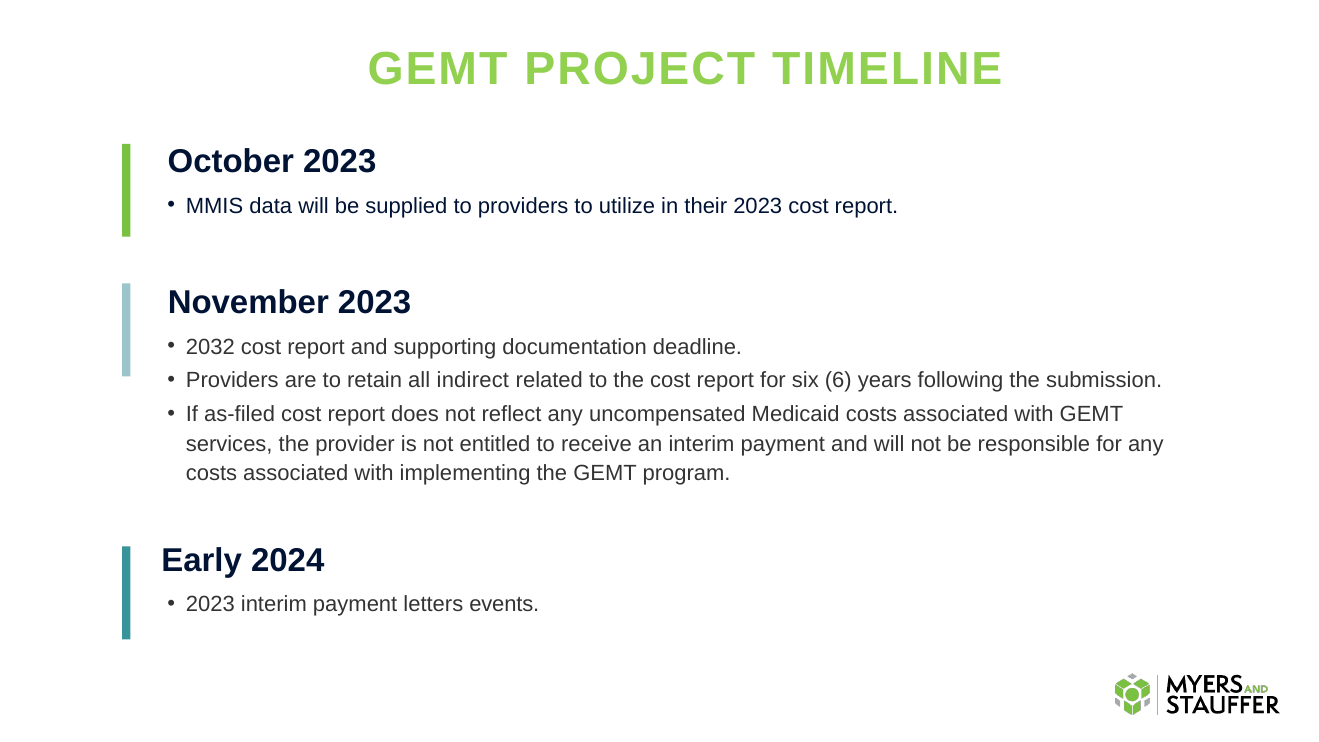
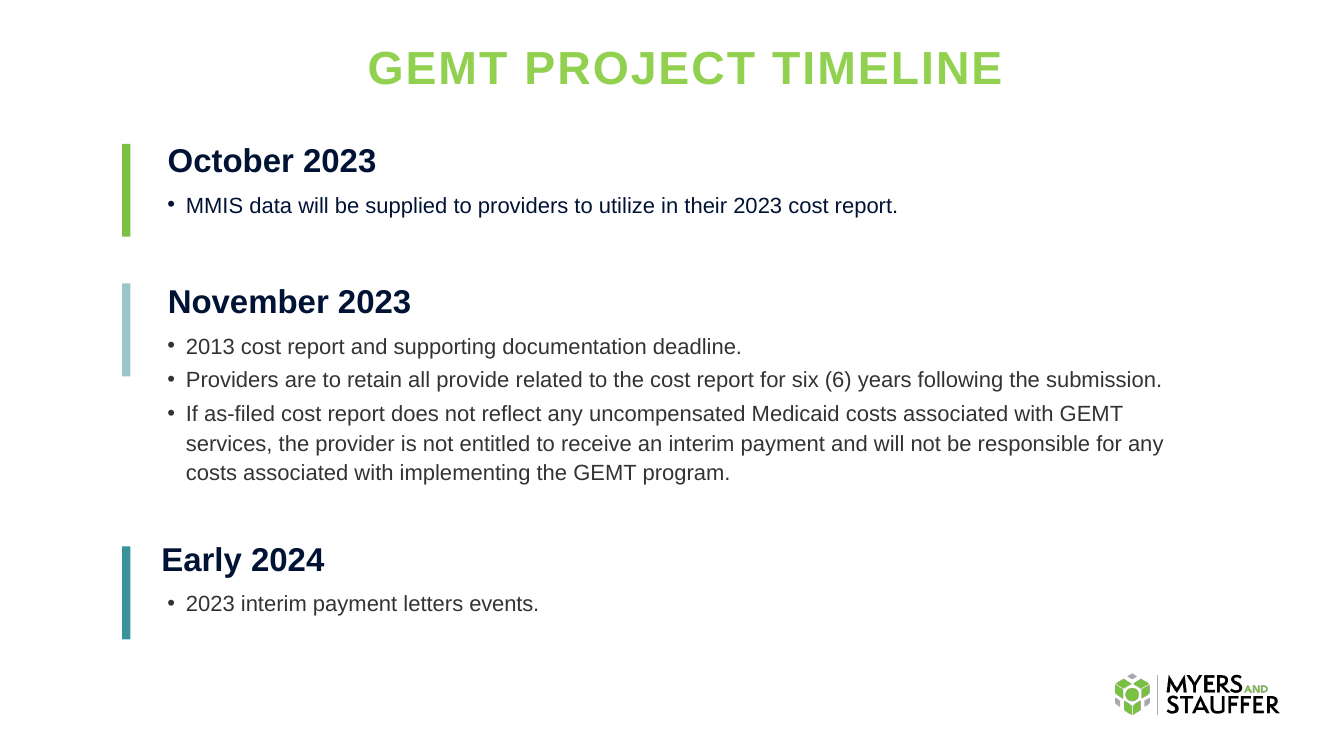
2032: 2032 -> 2013 (210, 347)
indirect: indirect -> provide (473, 381)
